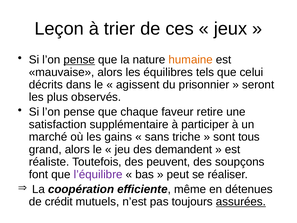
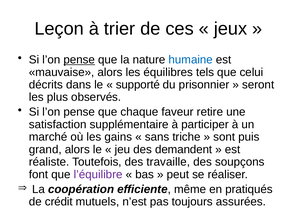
humaine colour: orange -> blue (191, 60)
agissent: agissent -> supporté (138, 85)
tous: tous -> puis (249, 137)
peuvent: peuvent -> travaille (168, 162)
détenues: détenues -> pratiqués (249, 189)
assurées underline: present -> none (241, 202)
